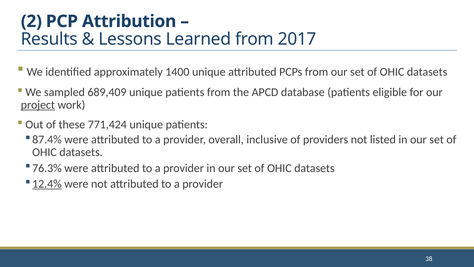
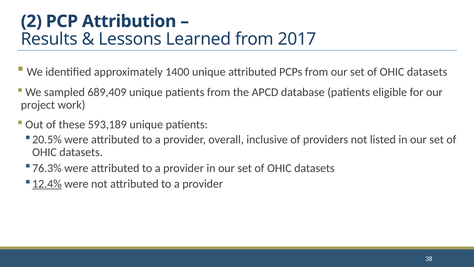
project underline: present -> none (38, 105)
771,424: 771,424 -> 593,189 (107, 125)
87.4%: 87.4% -> 20.5% (47, 139)
